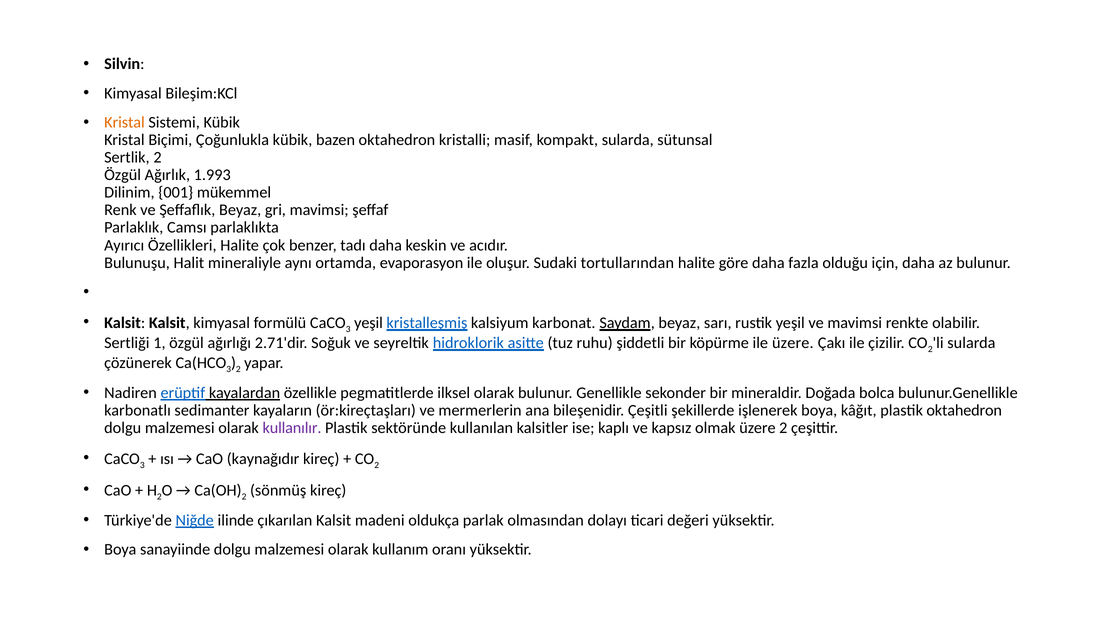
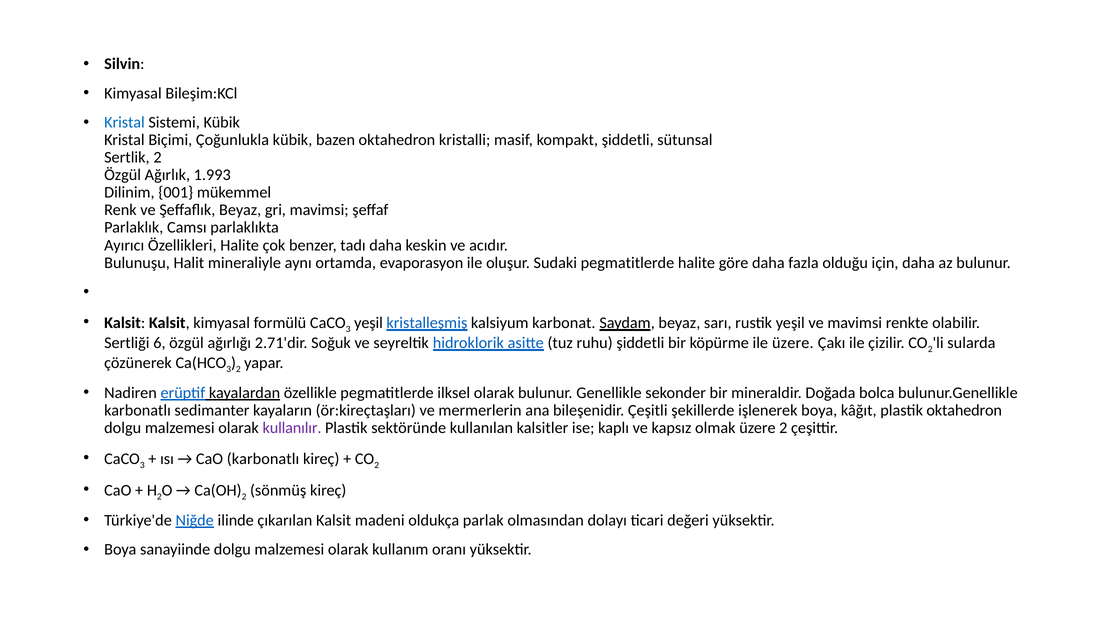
Kristal colour: orange -> blue (124, 122)
kompakt sularda: sularda -> şiddetli (628, 140)
Sudaki tortullarından: tortullarından -> pegmatitlerde (627, 263)
1: 1 -> 6 (159, 343)
CaO kaynağıdır: kaynağıdır -> karbonatlı (263, 458)
